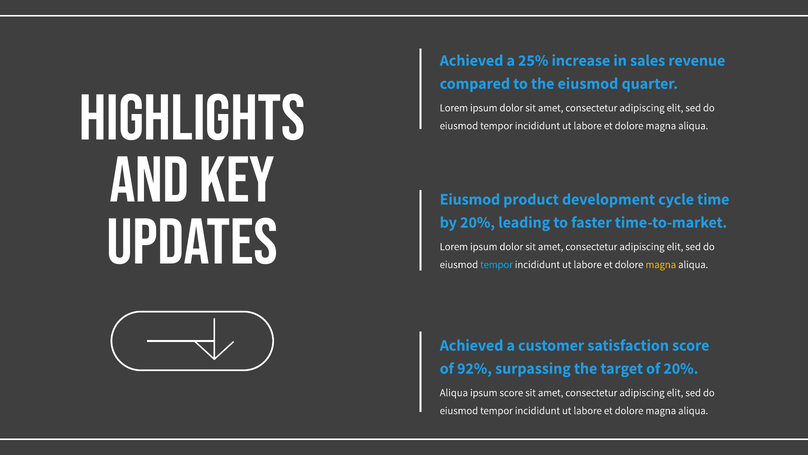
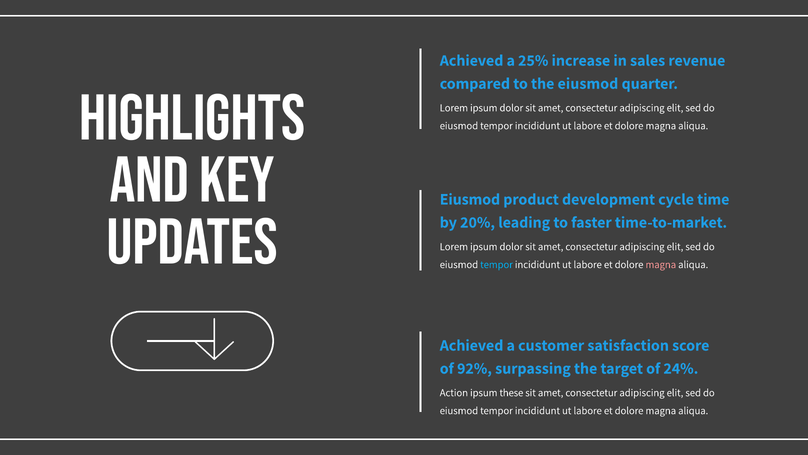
magna colour: yellow -> pink (661, 264)
of 20%: 20% -> 24% (681, 368)
Aliqua: Aliqua -> Action (454, 392)
ipsum score: score -> these (511, 392)
